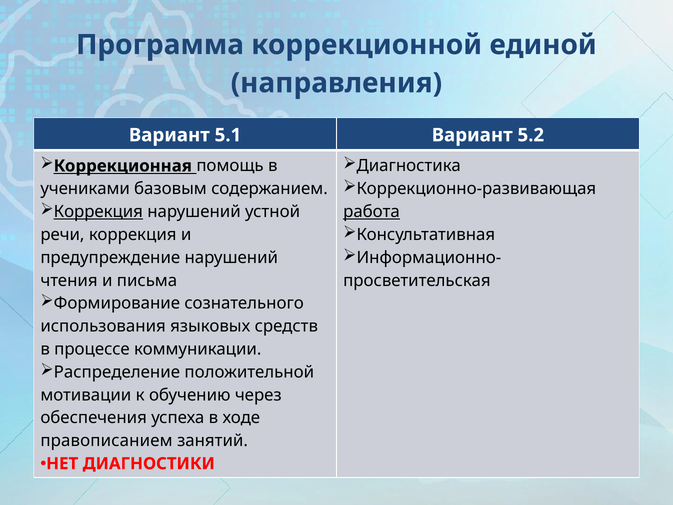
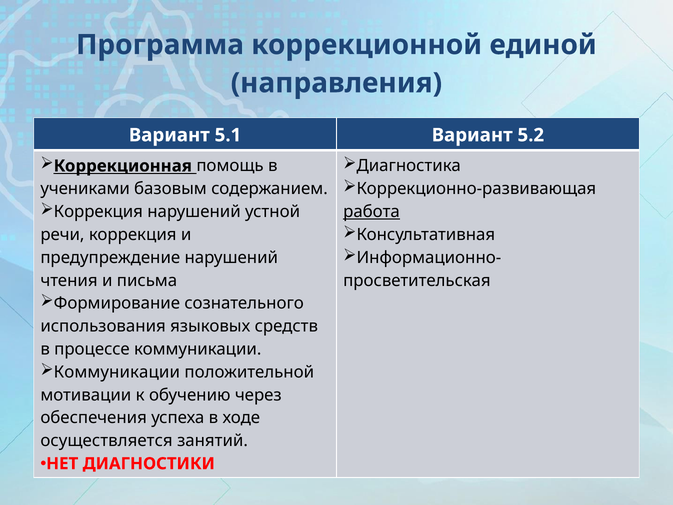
Коррекция underline: present -> none (98, 212)
Распределение: Распределение -> Коммуникации (117, 372)
правописанием: правописанием -> осуществляется (107, 441)
